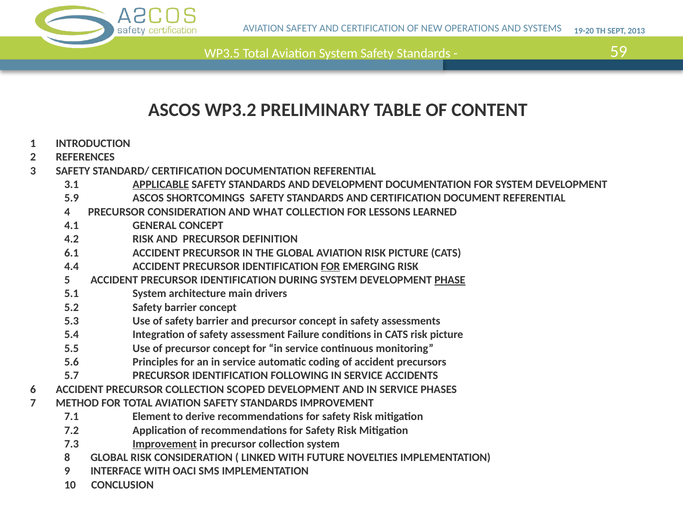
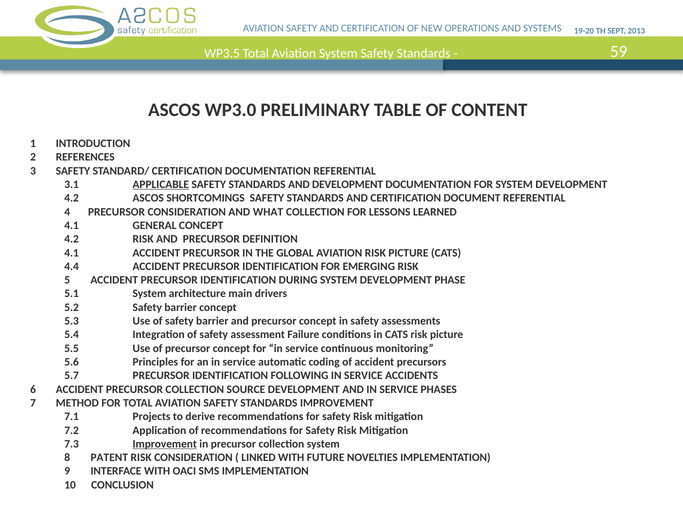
WP3.2: WP3.2 -> WP3.0 (230, 110)
5.9: 5.9 -> 4.2 (72, 198)
6.1: 6.1 -> 4.1 (72, 253)
FOR underline: present -> none (330, 267)
PHASE underline: present -> none (450, 280)
SCOPED: SCOPED -> SOURCE (246, 389)
Element: Element -> Projects (152, 417)
8 GLOBAL: GLOBAL -> PATENT (109, 458)
